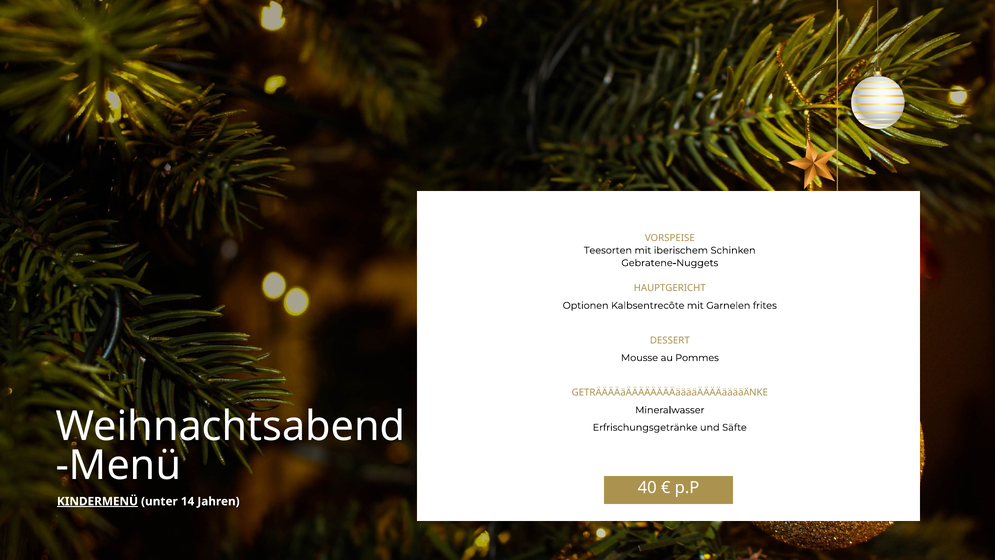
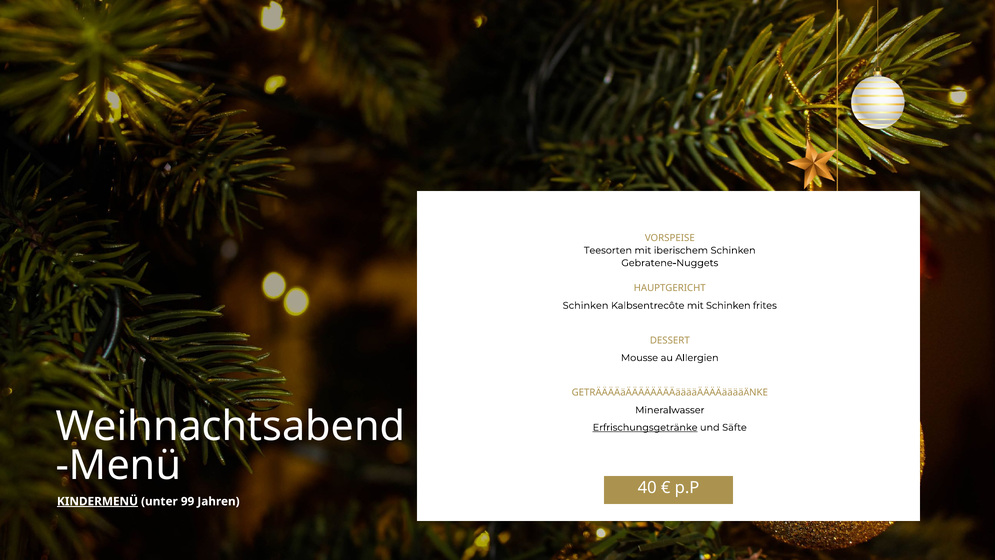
Optionen: Optionen -> Schinken (586, 305)
mit Garnelen: Garnelen -> Schinken (728, 305)
Pommes: Pommes -> Allergien (697, 358)
Erfrischungsgetränke underline: none -> present (645, 427)
14: 14 -> 99 (188, 501)
